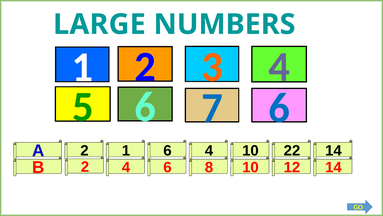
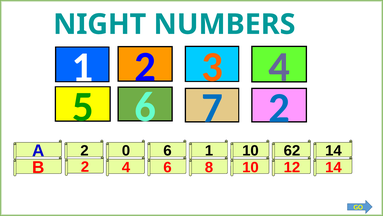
LARGE: LARGE -> NIGHT (100, 24)
7 6: 6 -> 2 (279, 108)
2 1: 1 -> 0 (126, 150)
4: 4 -> 1 (209, 150)
22: 22 -> 62 (292, 150)
